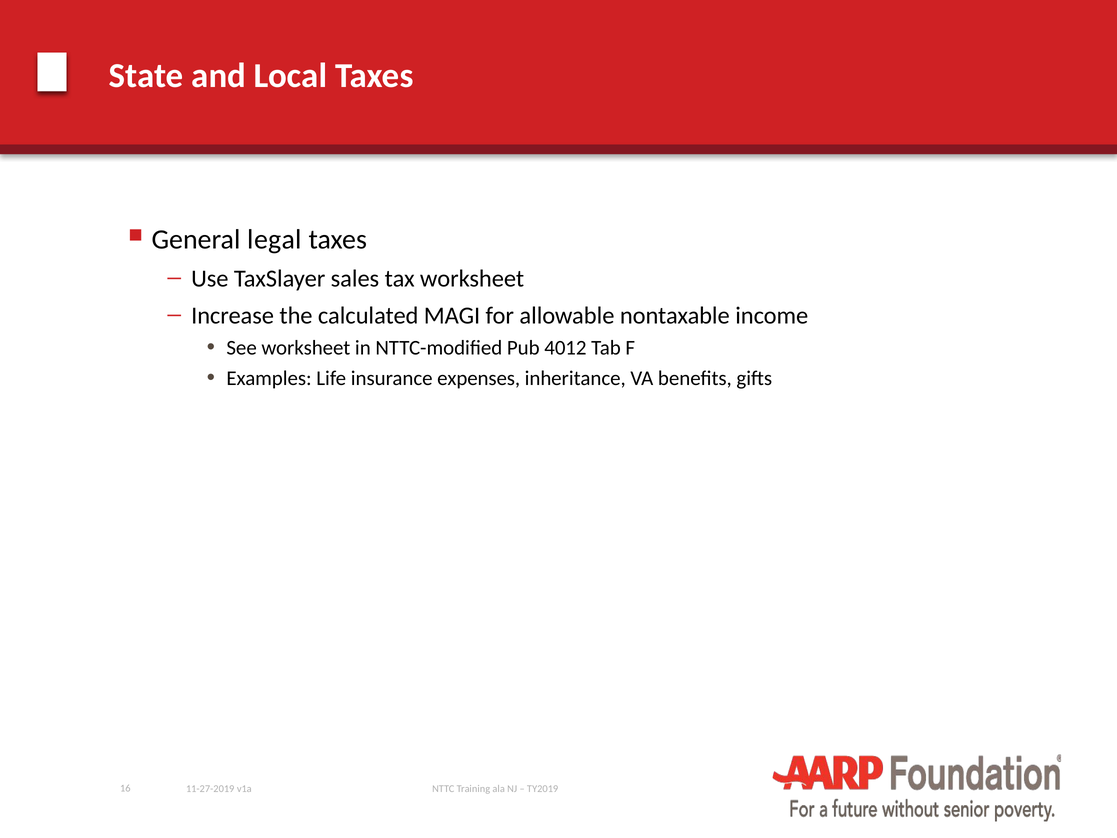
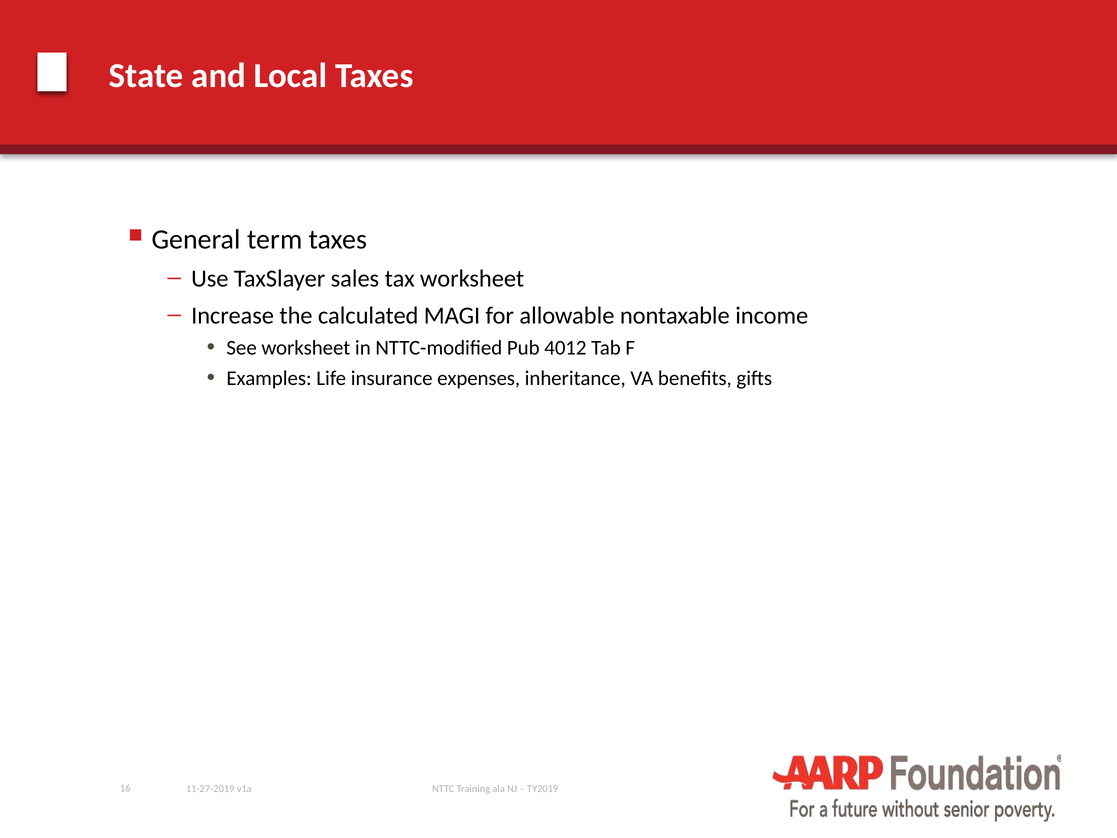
legal: legal -> term (275, 239)
